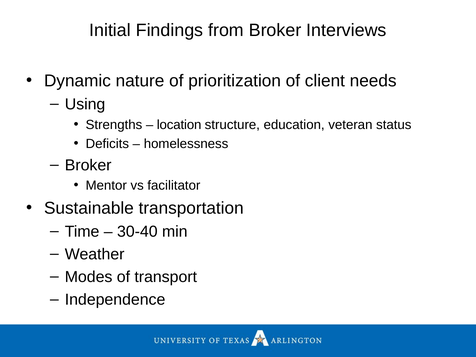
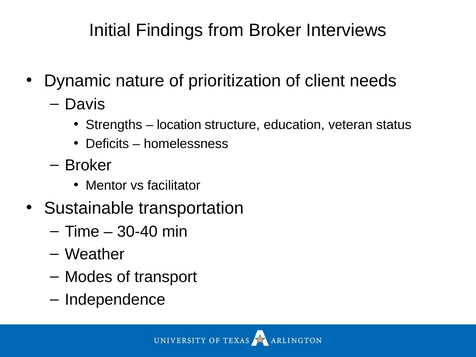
Using: Using -> Davis (85, 104)
